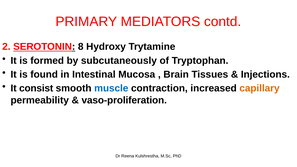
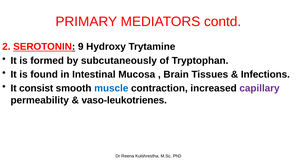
8: 8 -> 9 (81, 47)
Injections: Injections -> Infections (265, 74)
capillary colour: orange -> purple (260, 88)
vaso-proliferation: vaso-proliferation -> vaso-leukotrienes (124, 100)
